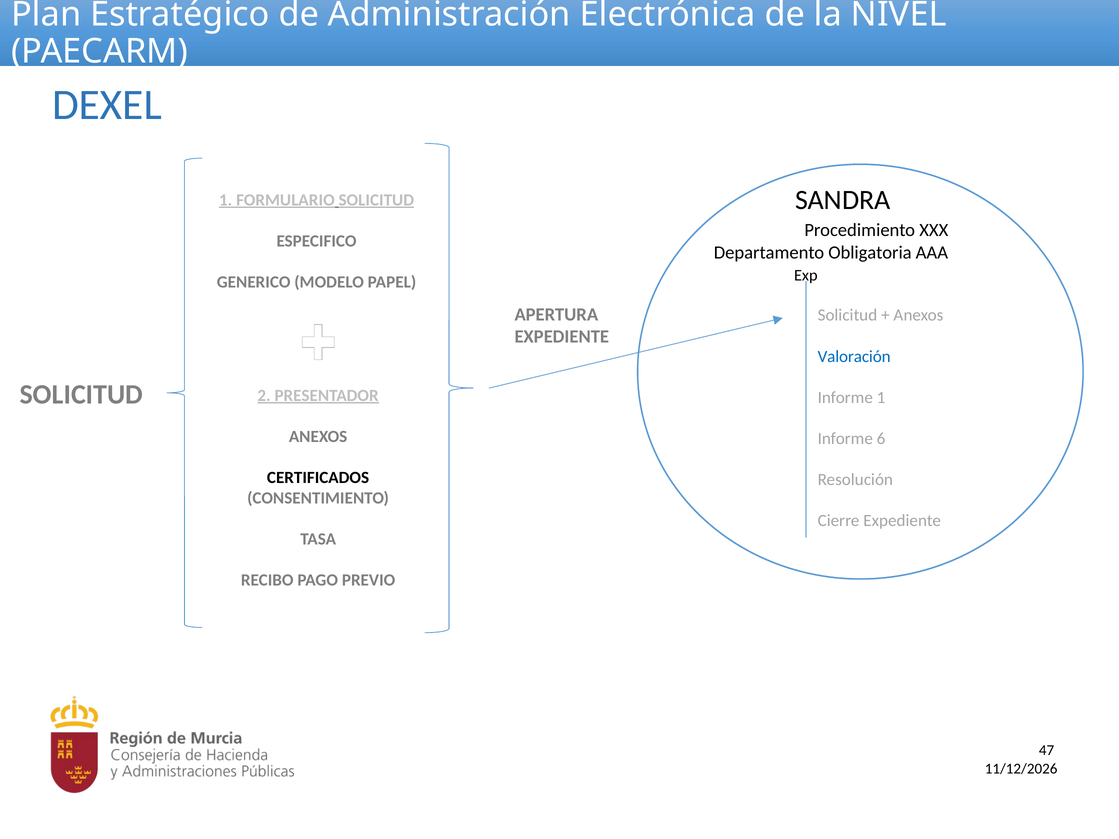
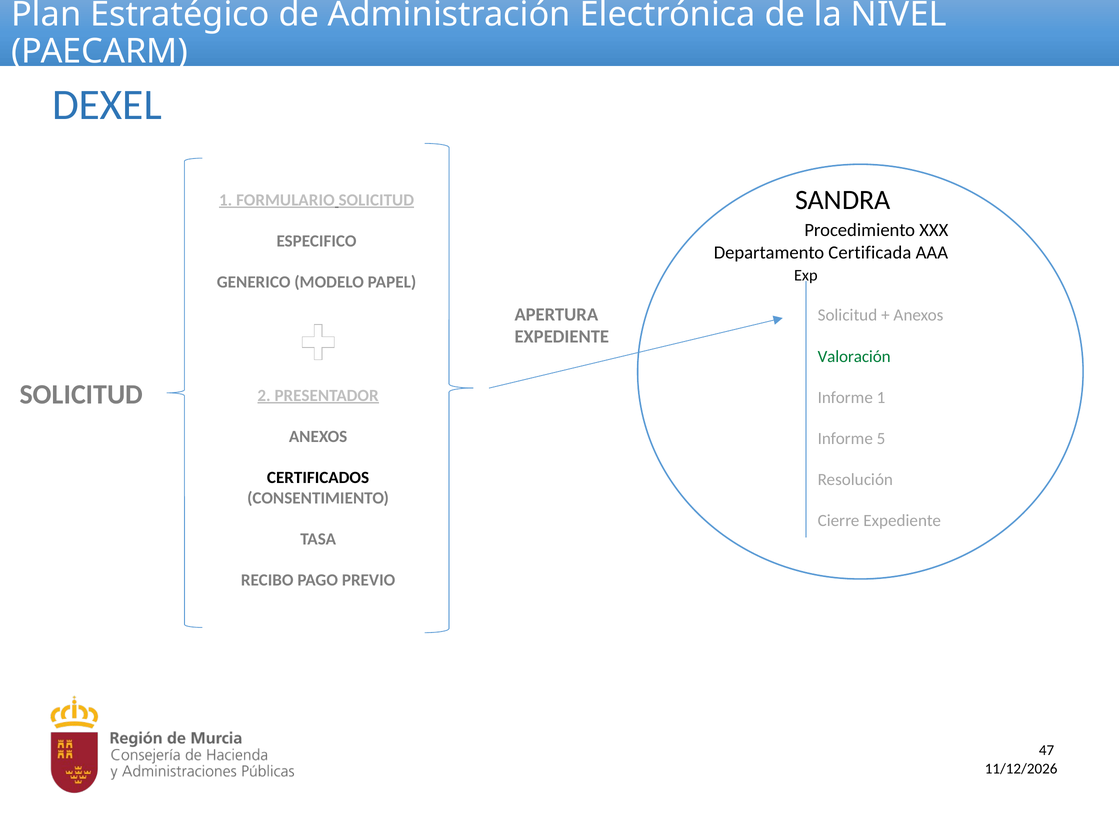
Obligatoria: Obligatoria -> Certificada (870, 252)
Valoración colour: blue -> green (854, 356)
6: 6 -> 5 (881, 439)
